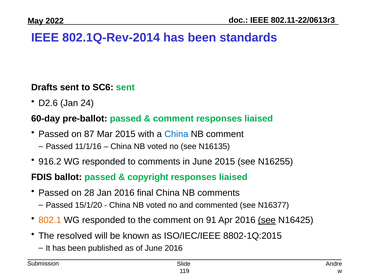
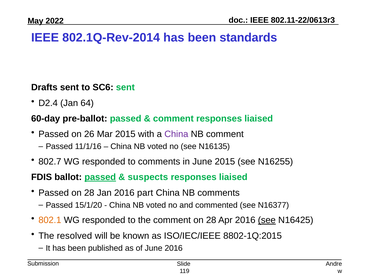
D2.6: D2.6 -> D2.4 (48, 103)
24: 24 -> 64 (87, 103)
87: 87 -> 26 (89, 134)
China colour: blue -> purple (176, 134)
916.2: 916.2 -> 802.7 (50, 161)
passed underline: none -> present (100, 177)
copyright: copyright -> suspects (148, 177)
final: final -> part (145, 192)
comment on 91: 91 -> 28 (211, 220)
